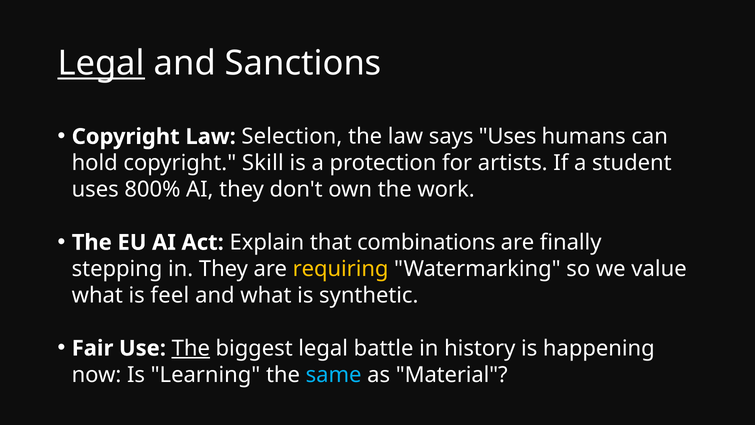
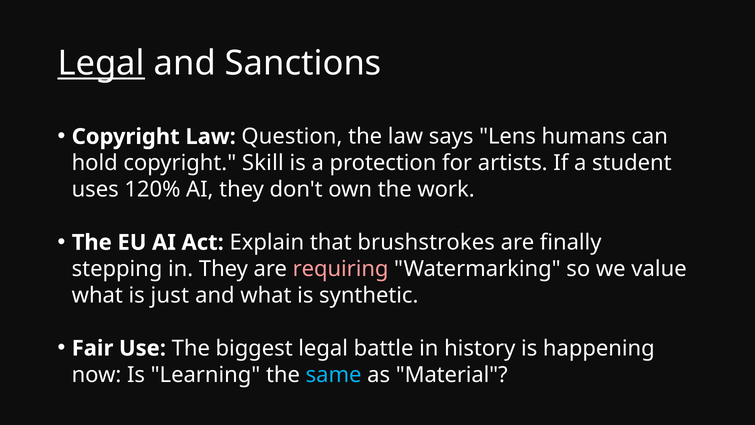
Selection: Selection -> Question (292, 137)
says Uses: Uses -> Lens (508, 137)
800%: 800% -> 120% (152, 189)
combinations: combinations -> brushstrokes (426, 242)
requiring colour: yellow -> pink (341, 269)
feel: feel -> just (170, 295)
The underline: present -> none (191, 348)
